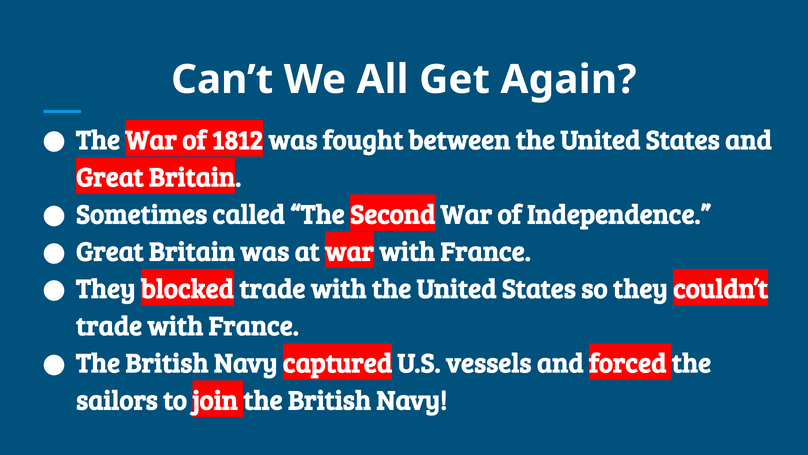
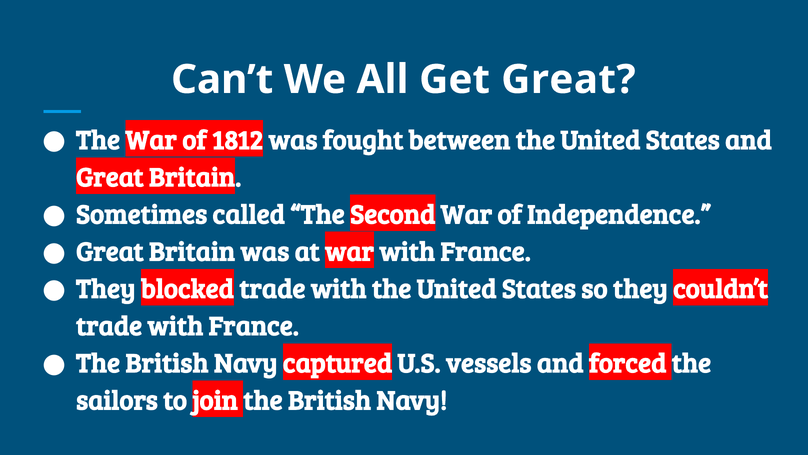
Get Again: Again -> Great (568, 80)
